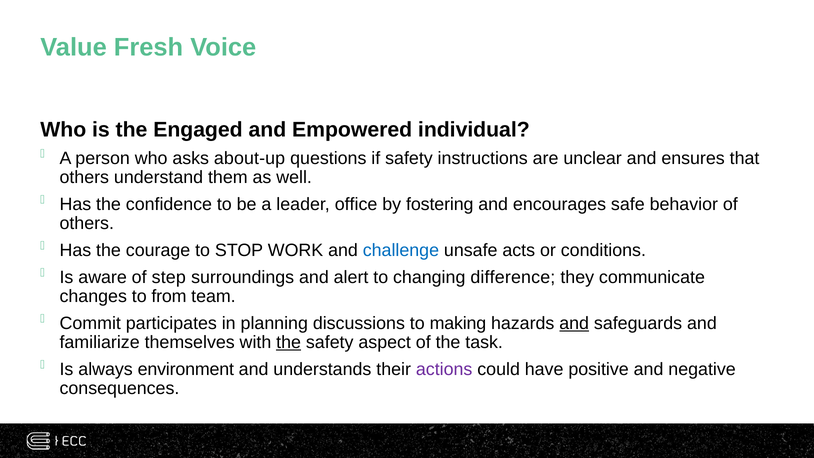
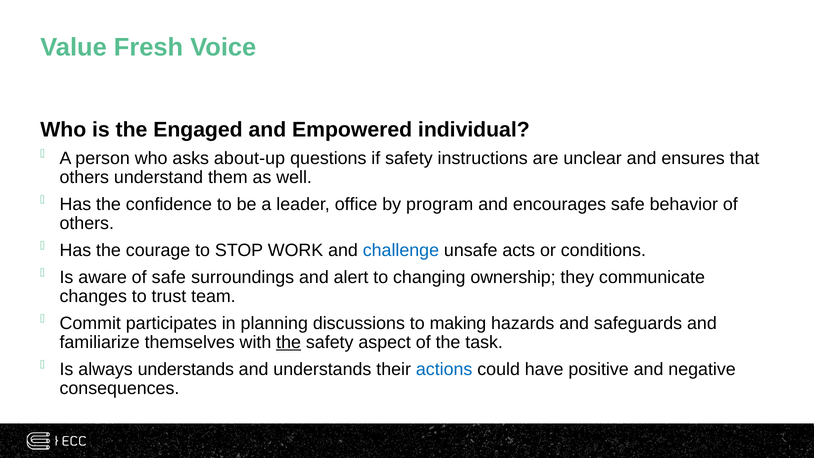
fostering: fostering -> program (440, 204)
of step: step -> safe (169, 277)
difference: difference -> ownership (513, 277)
from: from -> trust (169, 297)
and underline: present -> none (574, 324)
always environment: environment -> understands (186, 370)
actions colour: purple -> blue (444, 370)
